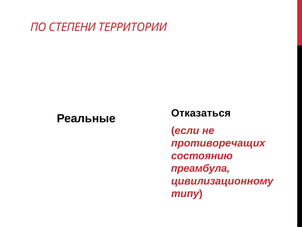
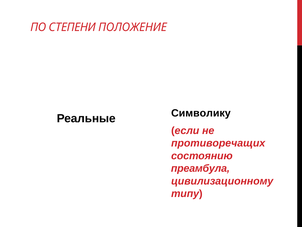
ТЕРРИТОРИИ: ТЕРРИТОРИИ -> ПОЛОЖЕНИЕ (133, 27)
Отказаться: Отказаться -> Символику (201, 113)
